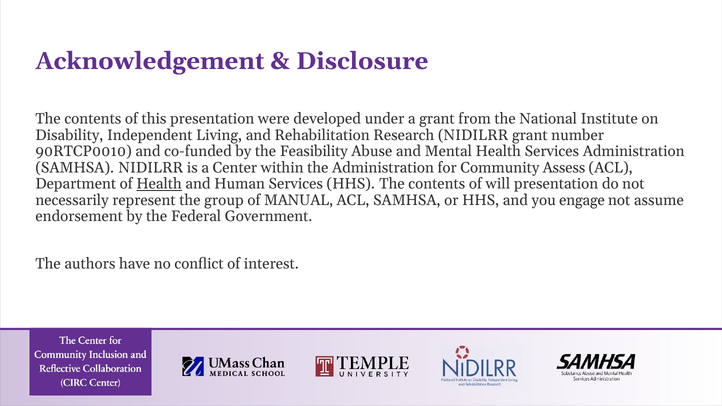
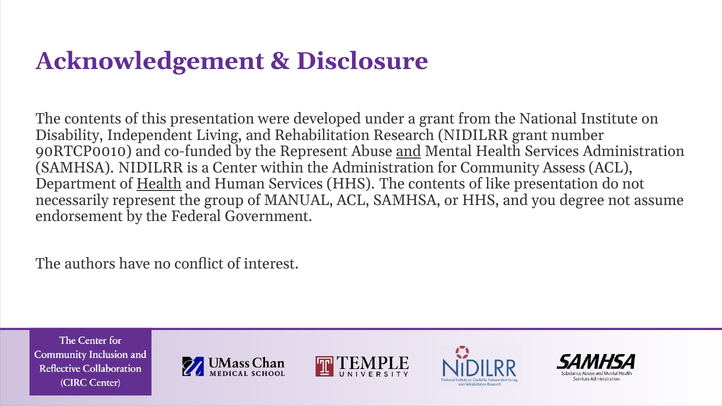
the Feasibility: Feasibility -> Represent (314, 151)
and underline: none -> present (409, 151)
will: will -> like (498, 184)
engage: engage -> degree (582, 200)
